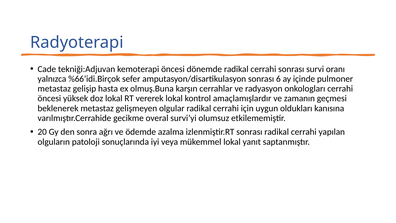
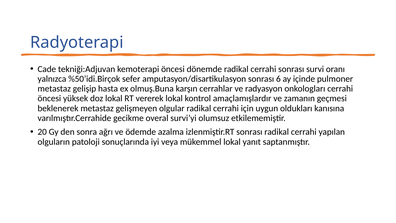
%66’idi.Birçok: %66’idi.Birçok -> %50’idi.Birçok (94, 79)
